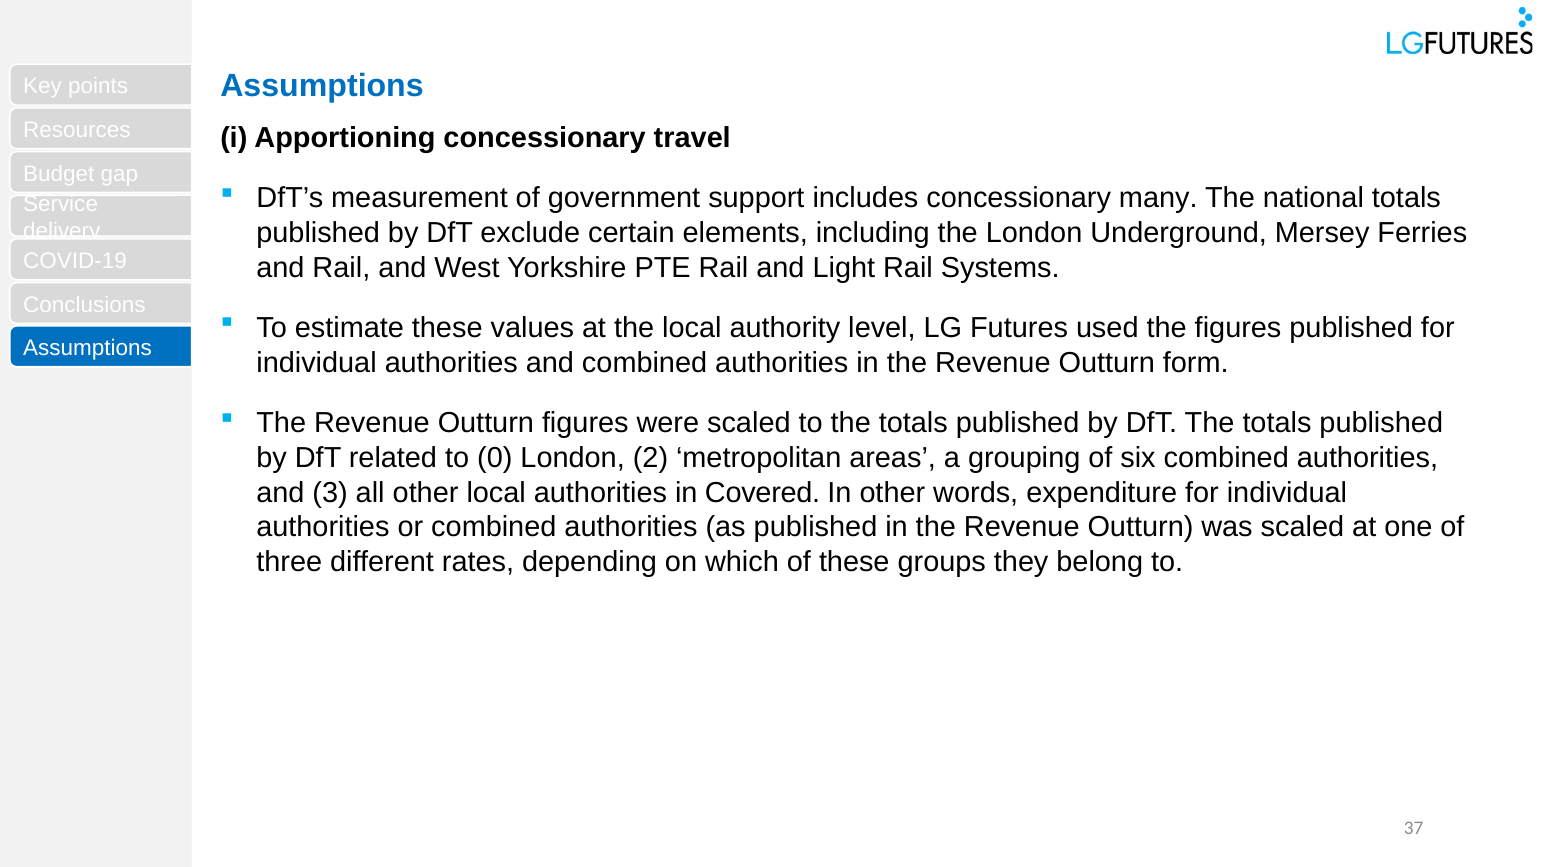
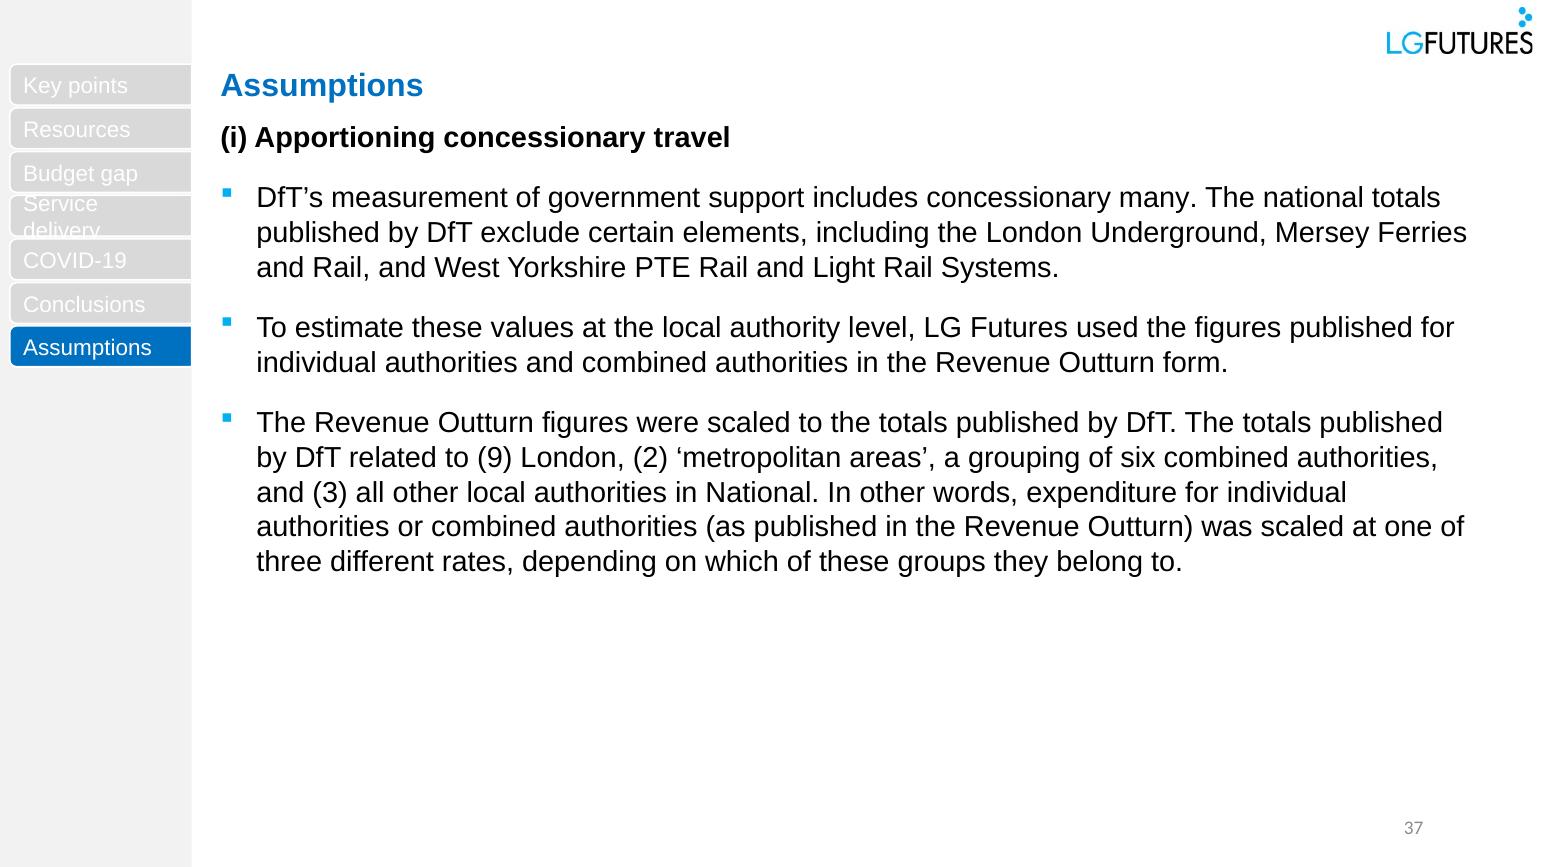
0: 0 -> 9 (495, 458)
in Covered: Covered -> National (762, 492)
